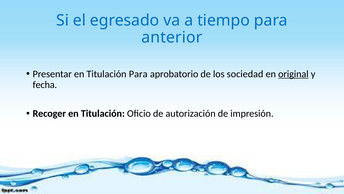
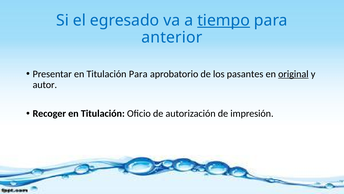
tiempo underline: none -> present (224, 20)
sociedad: sociedad -> pasantes (245, 74)
fecha: fecha -> autor (45, 85)
